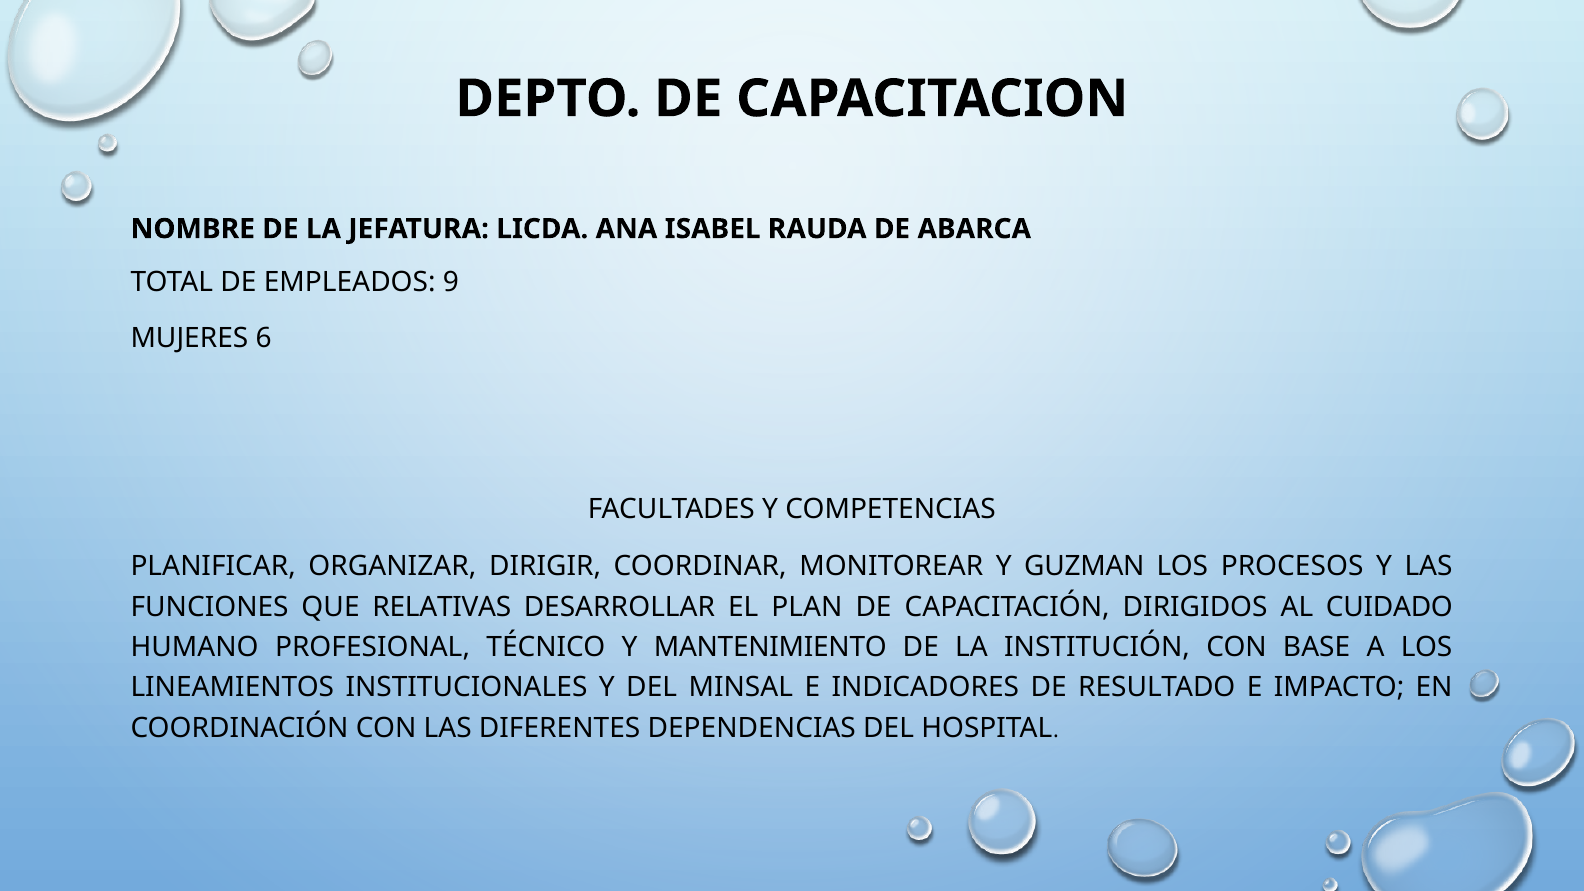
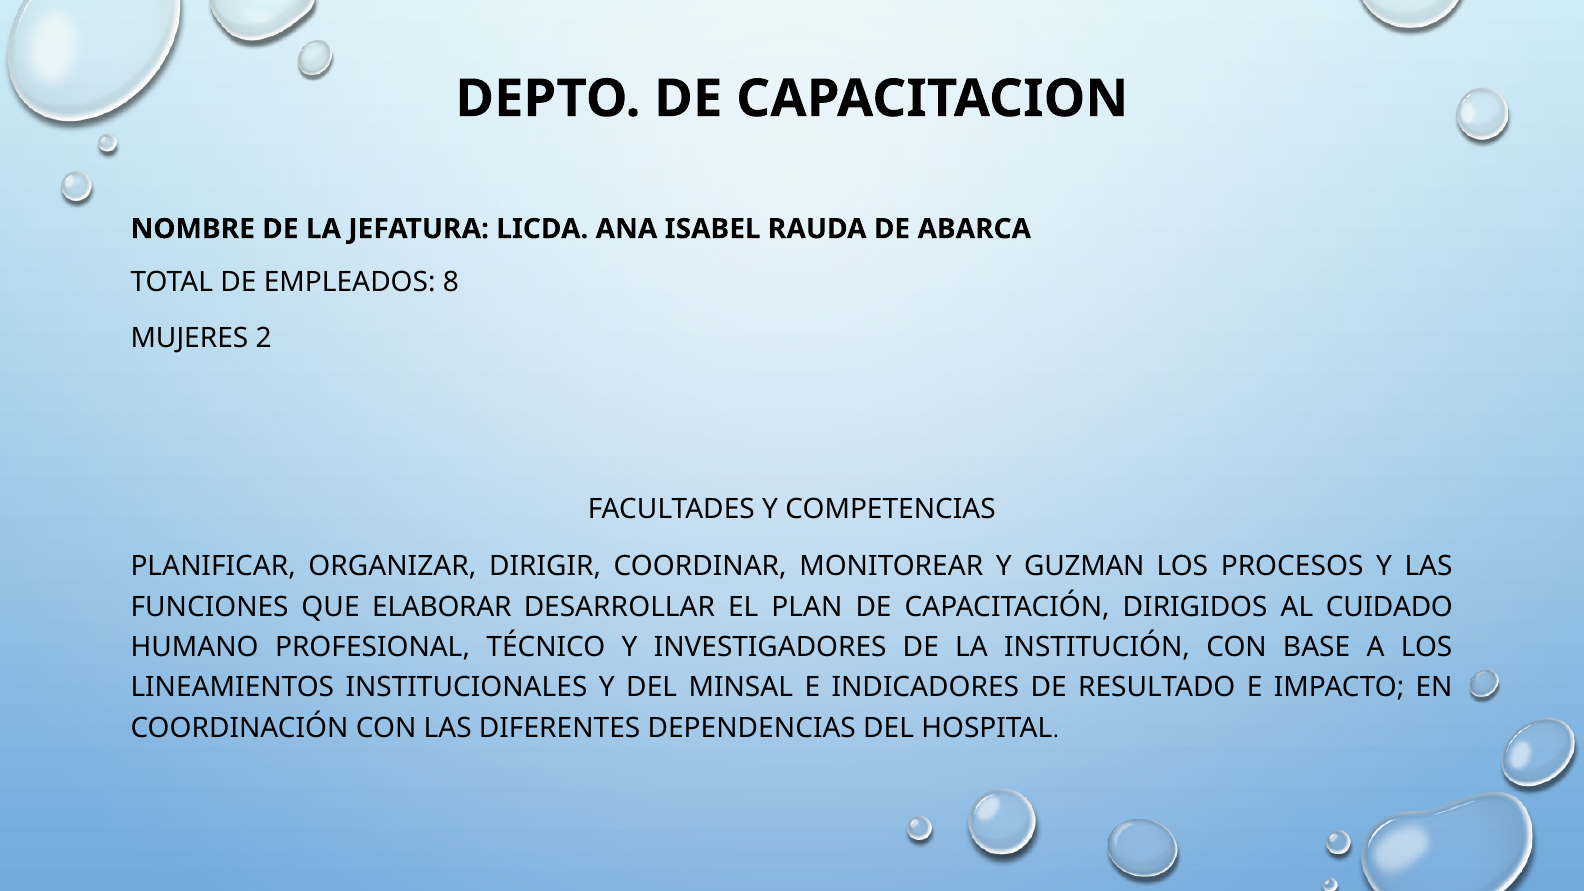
9: 9 -> 8 (451, 282)
6: 6 -> 2 (264, 339)
RELATIVAS: RELATIVAS -> ELABORAR (442, 607)
MANTENIMIENTO: MANTENIMIENTO -> INVESTIGADORES (770, 647)
